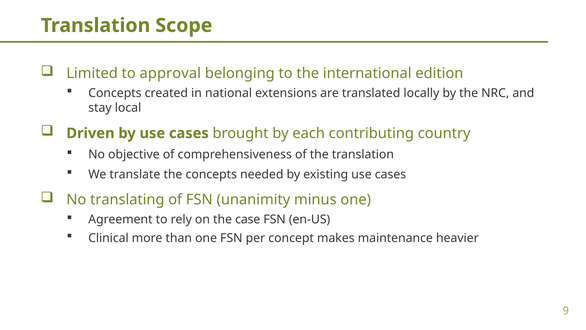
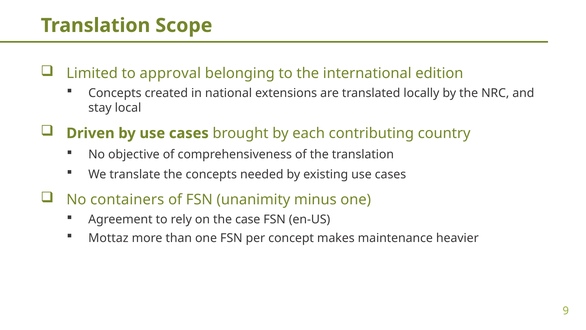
translating: translating -> containers (127, 200)
Clinical: Clinical -> Mottaz (108, 238)
